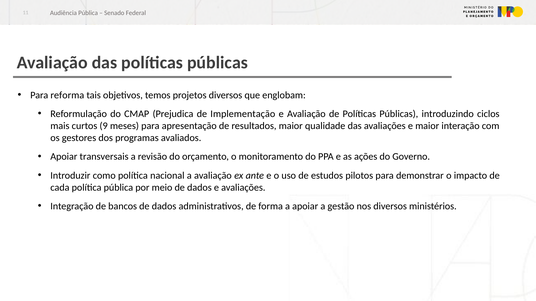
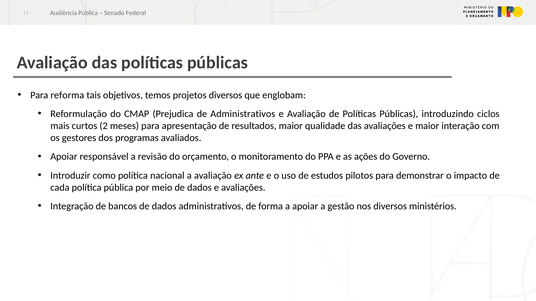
de Implementação: Implementação -> Administrativos (243, 114)
9: 9 -> 2 (104, 126)
transversais: transversais -> responsável (104, 157)
